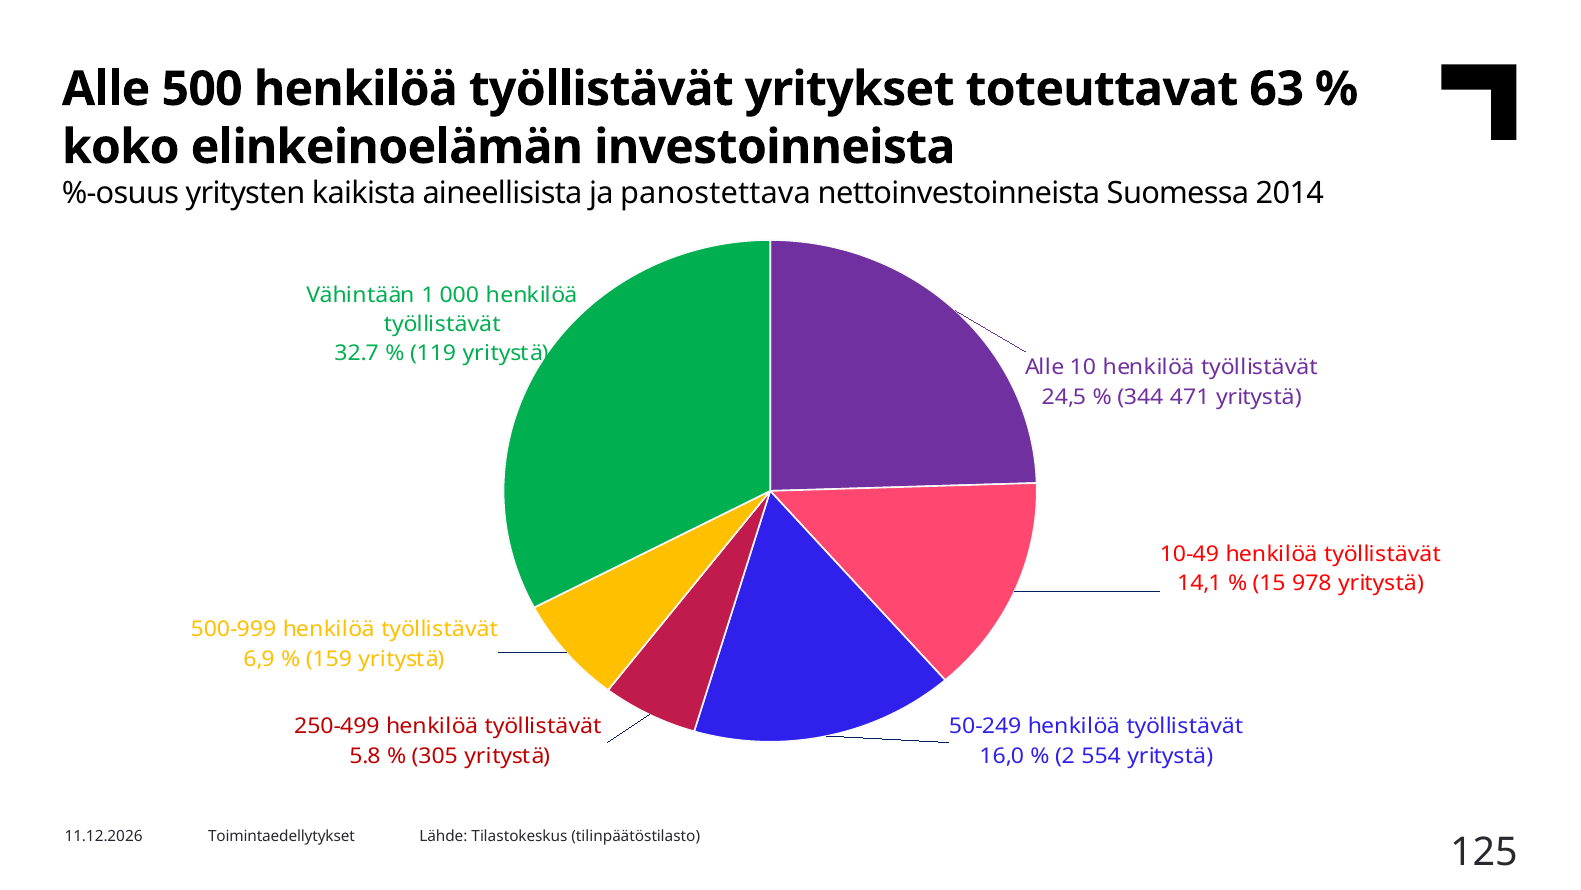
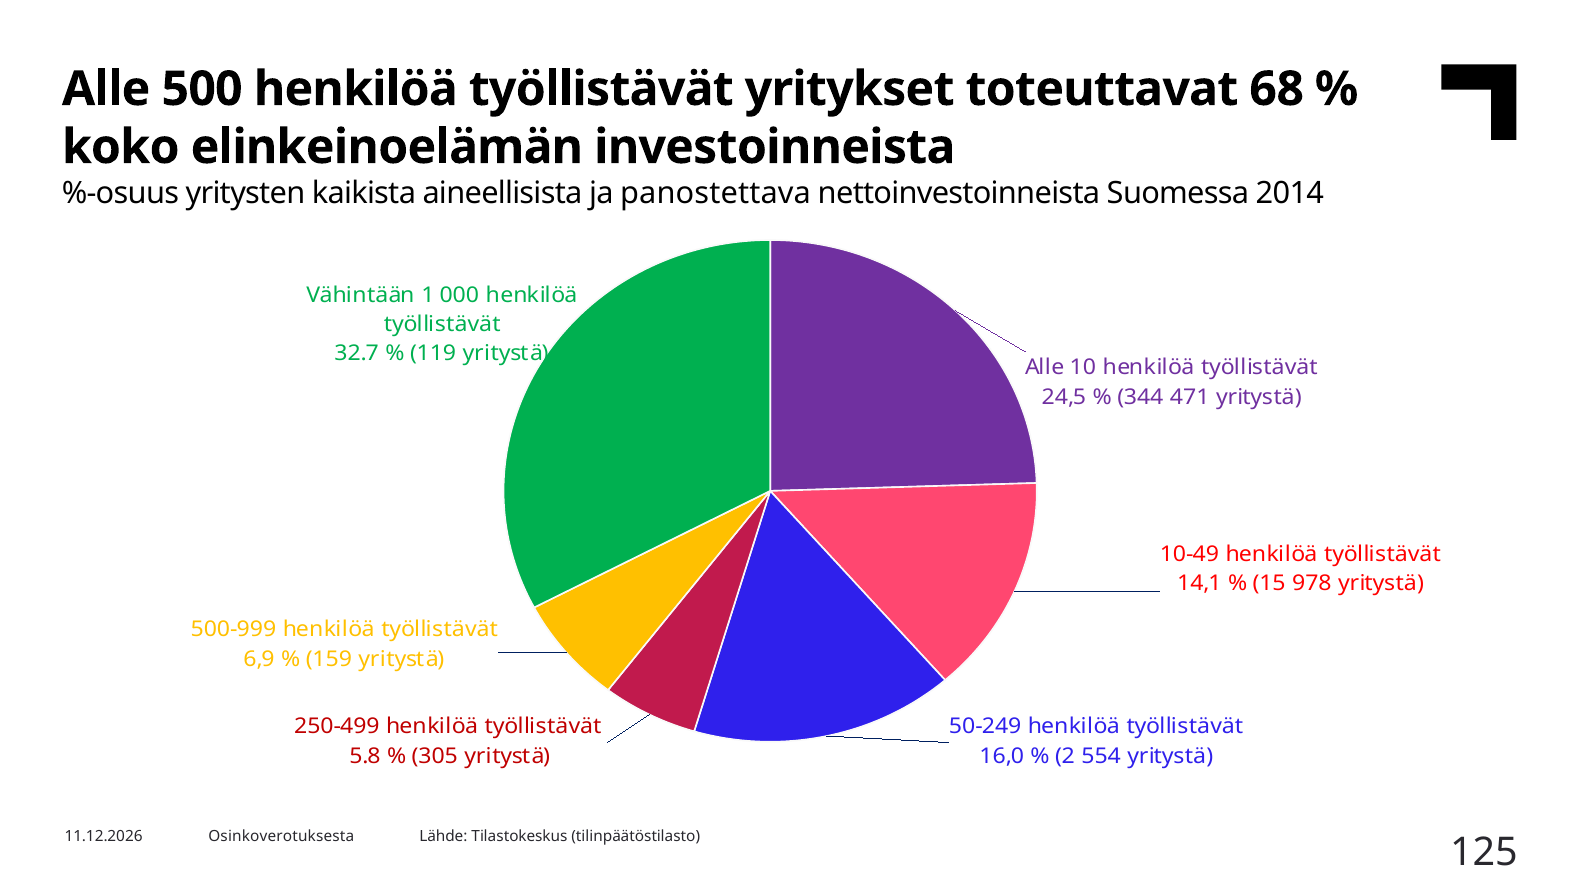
63: 63 -> 68 (1277, 89)
Toimintaedellytykset: Toimintaedellytykset -> Osinkoverotuksesta (281, 836)
